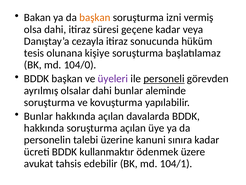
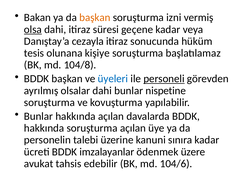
olsa underline: none -> present (33, 29)
104/0: 104/0 -> 104/8 (80, 65)
üyeleri colour: purple -> blue (113, 79)
aleminde: aleminde -> nispetine (166, 90)
kullanmaktır: kullanmaktır -> imzalayanlar (107, 151)
104/1: 104/1 -> 104/6 (176, 163)
